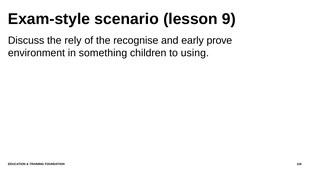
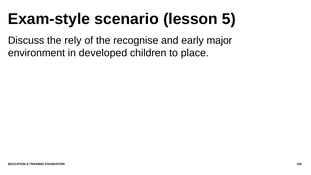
9: 9 -> 5 (229, 19)
prove: prove -> major (219, 40)
something: something -> developed (103, 53)
using: using -> place (195, 53)
